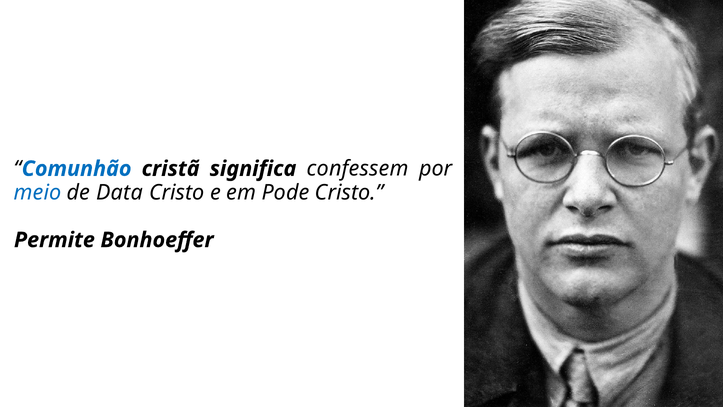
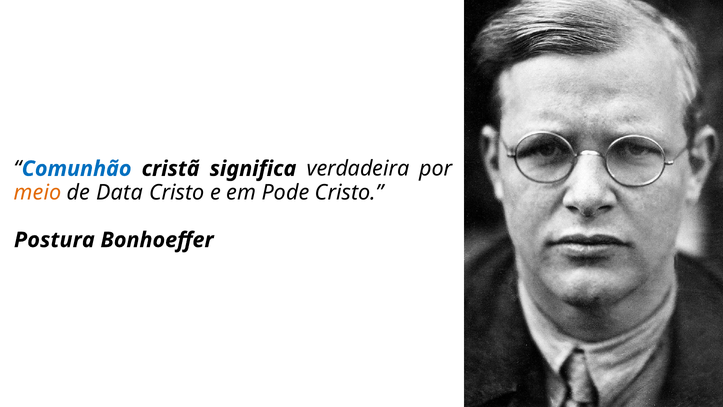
confessem: confessem -> verdadeira (358, 169)
meio colour: blue -> orange (38, 192)
Permite: Permite -> Postura (54, 240)
